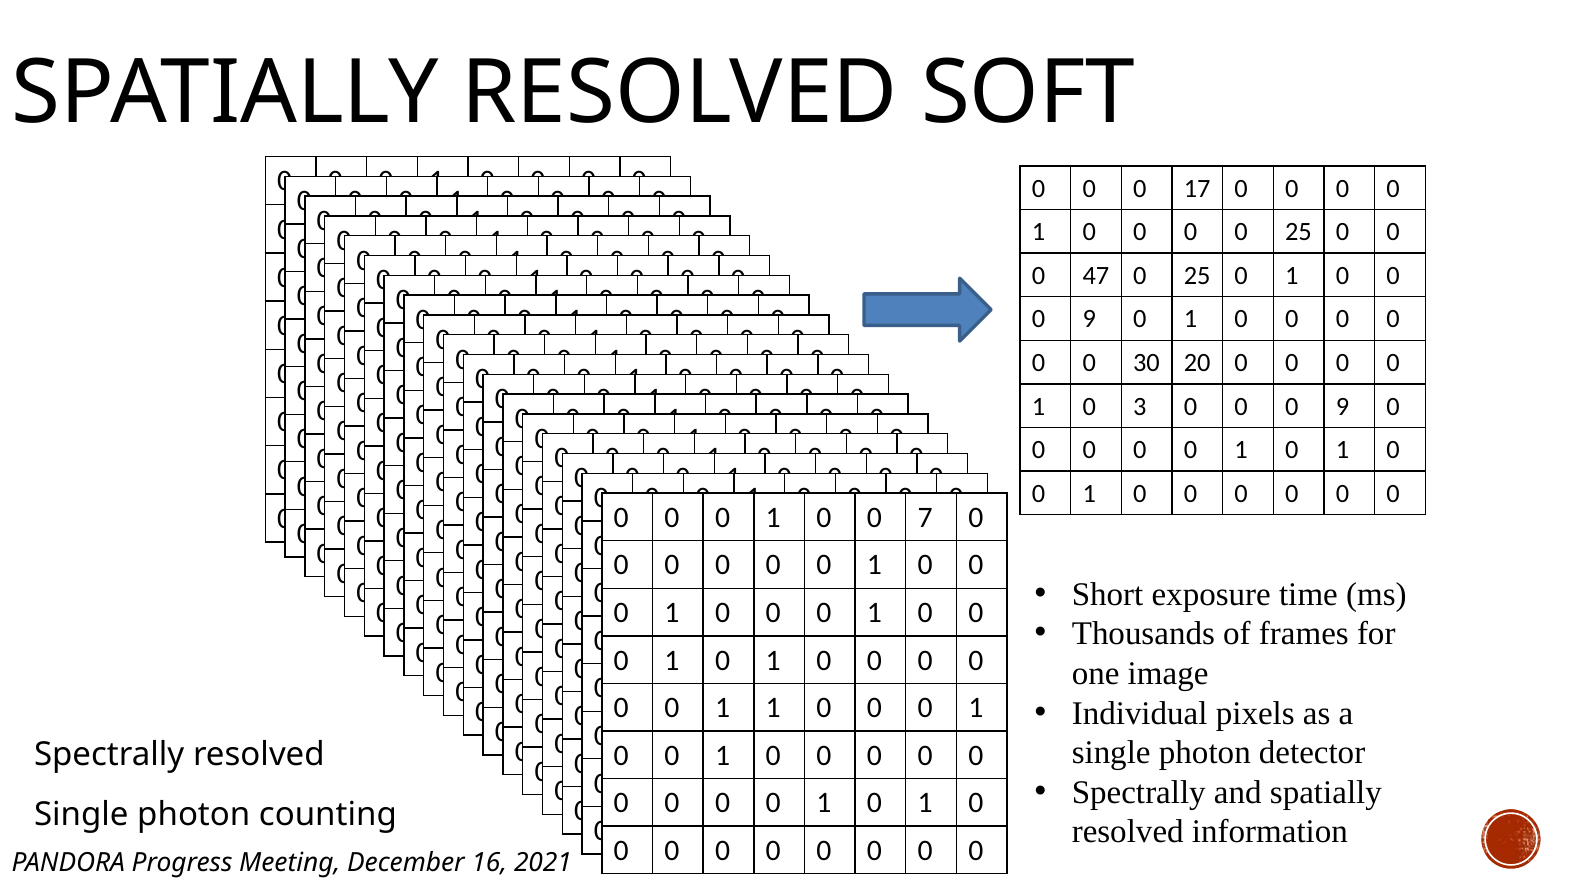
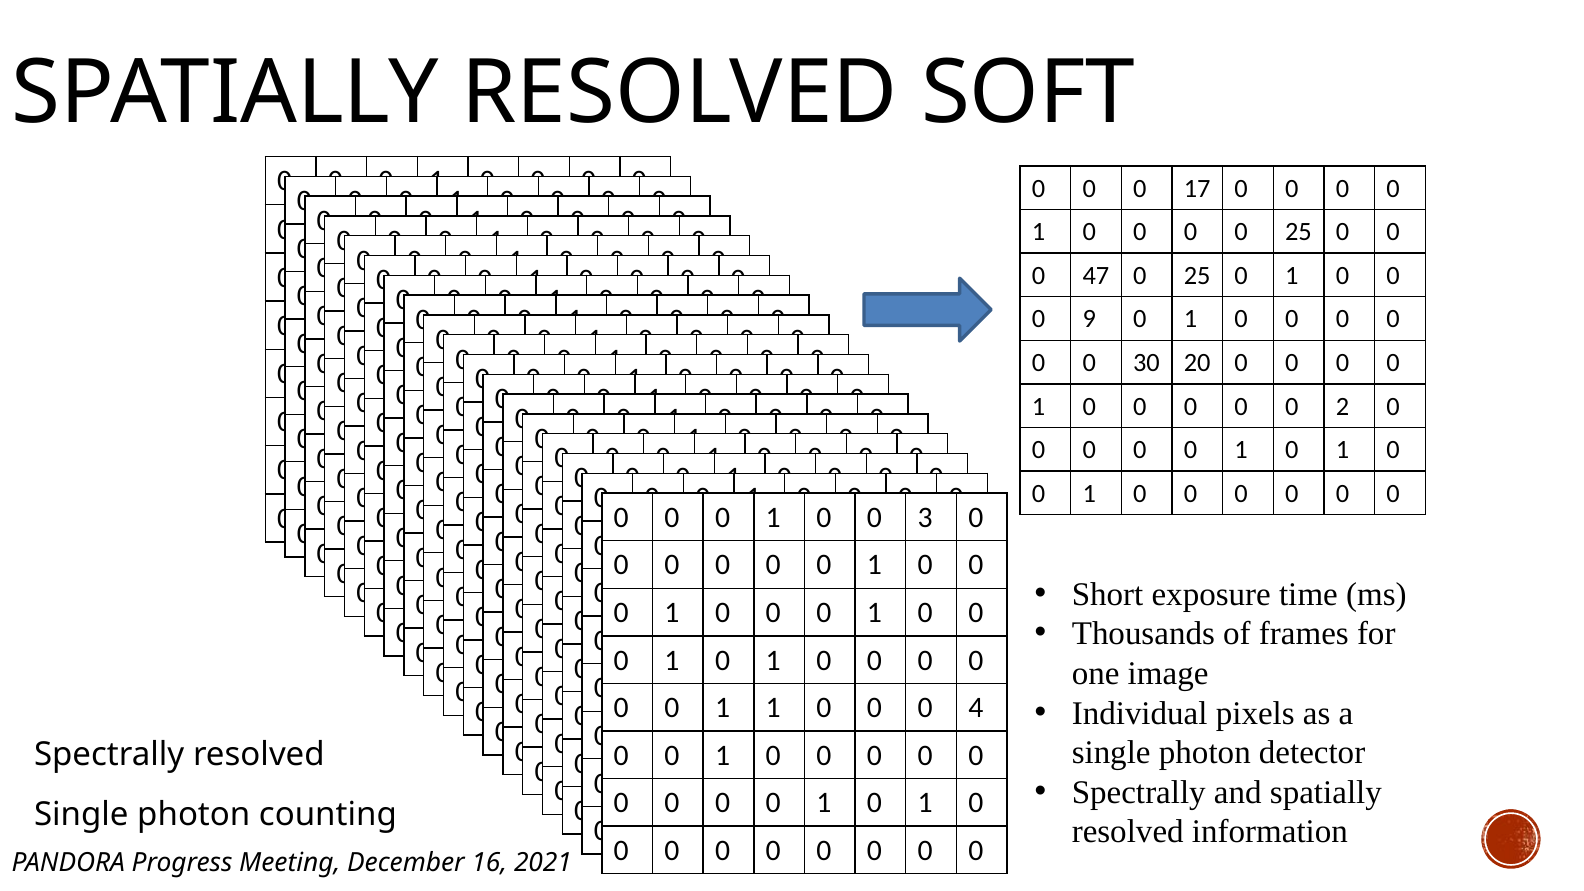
3: 3 -> 0 (1140, 406)
9: 9 -> 2 (1342, 406)
7: 7 -> 3 (925, 518)
1: 1 -> 4 (976, 708)
